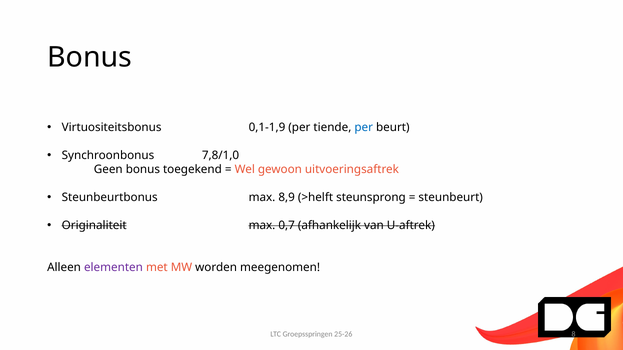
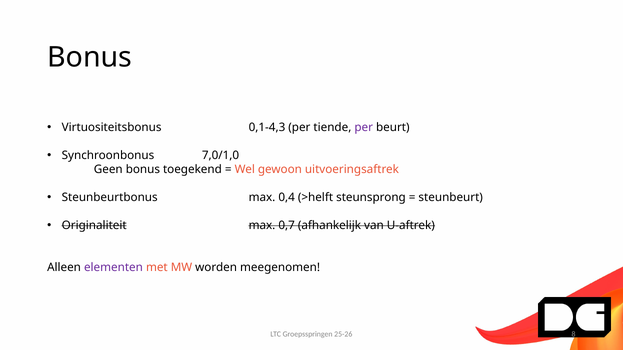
0,1-1,9: 0,1-1,9 -> 0,1-4,3 (267, 128)
per colour: blue -> purple (364, 128)
7,8/1,0: 7,8/1,0 -> 7,0/1,0 (221, 156)
8,9: 8,9 -> 0,4 (287, 198)
